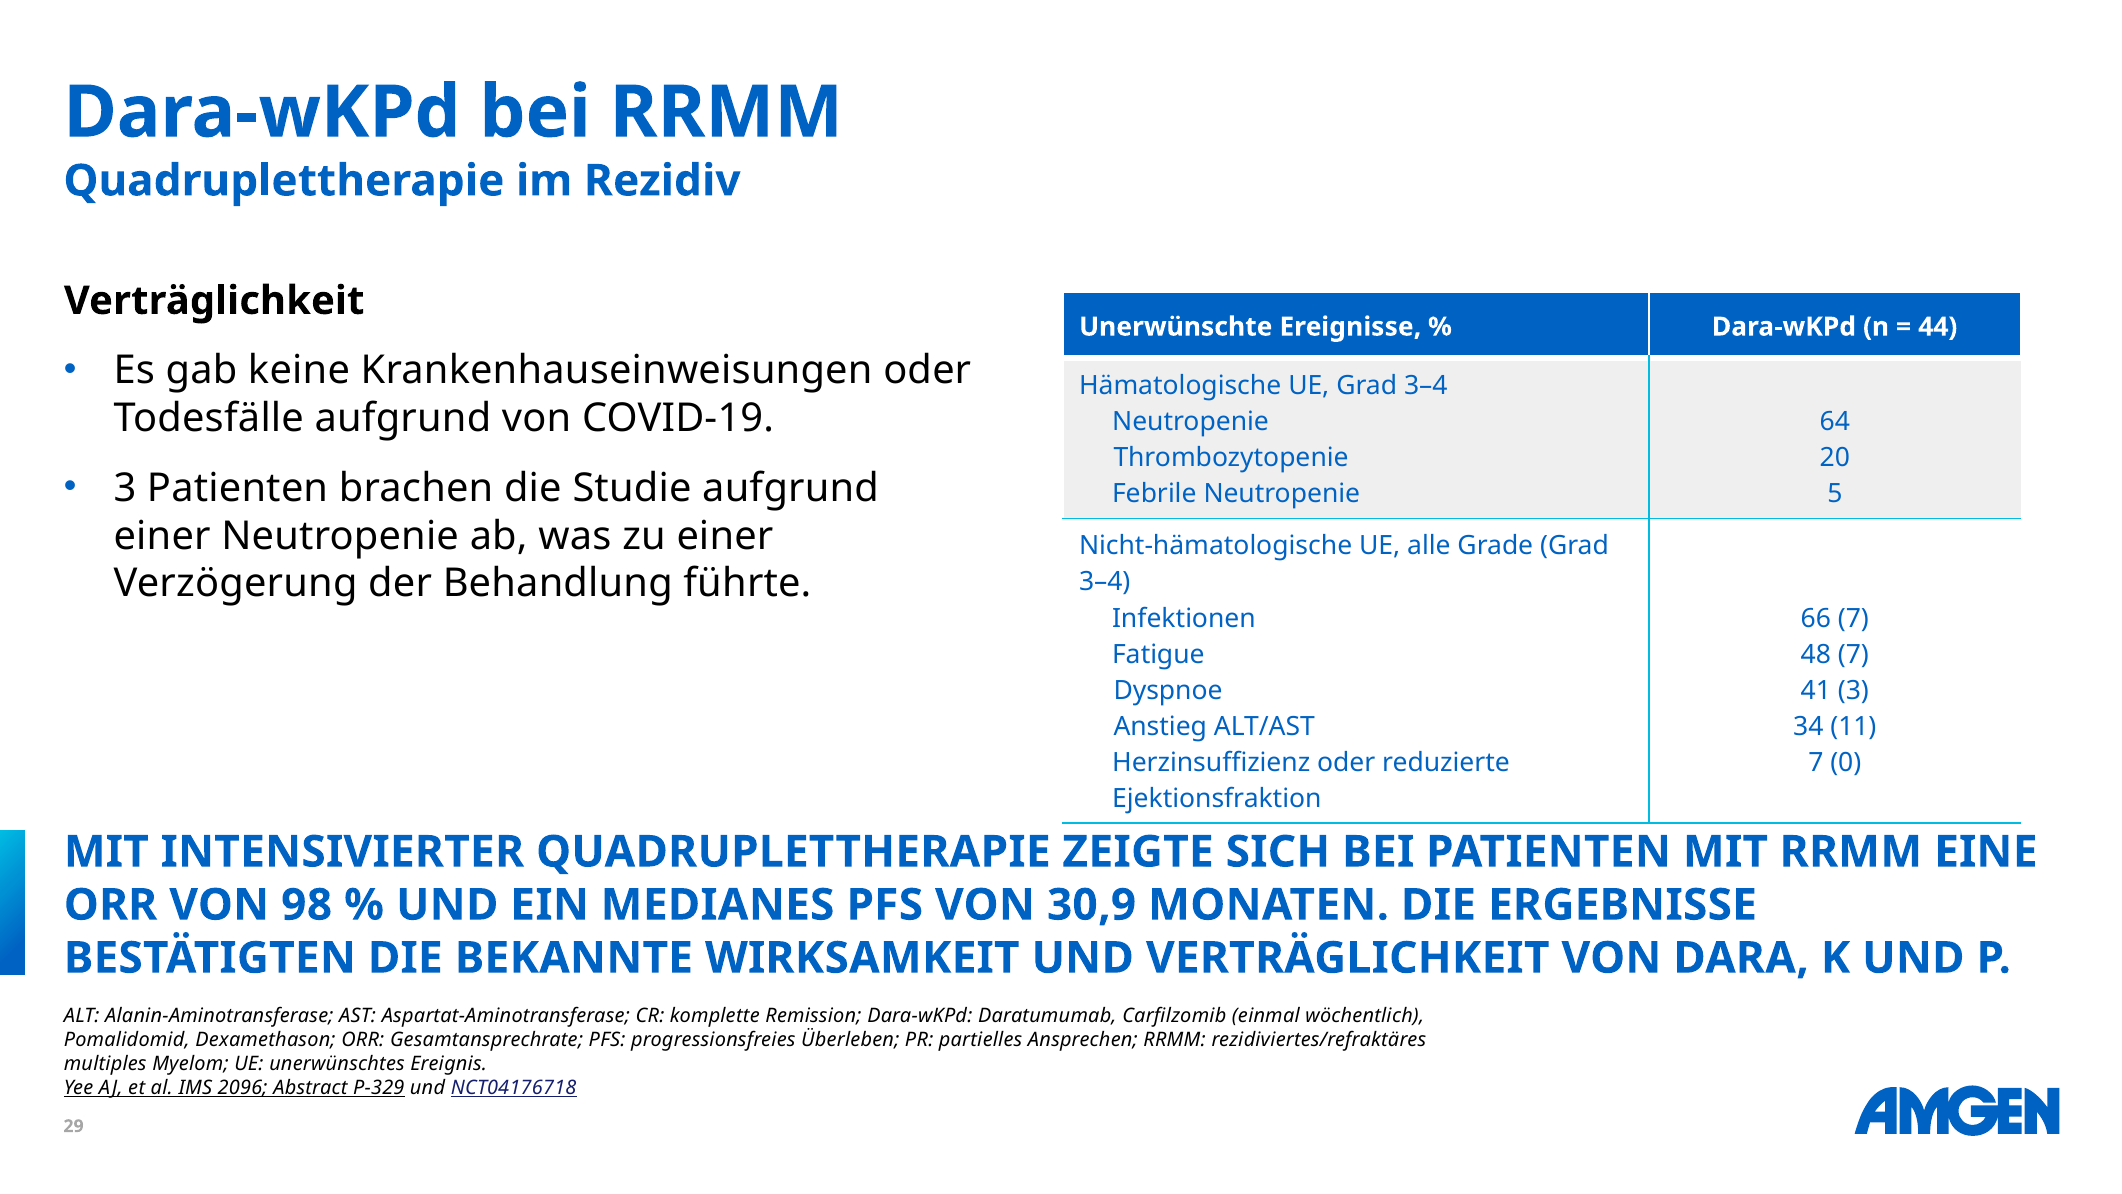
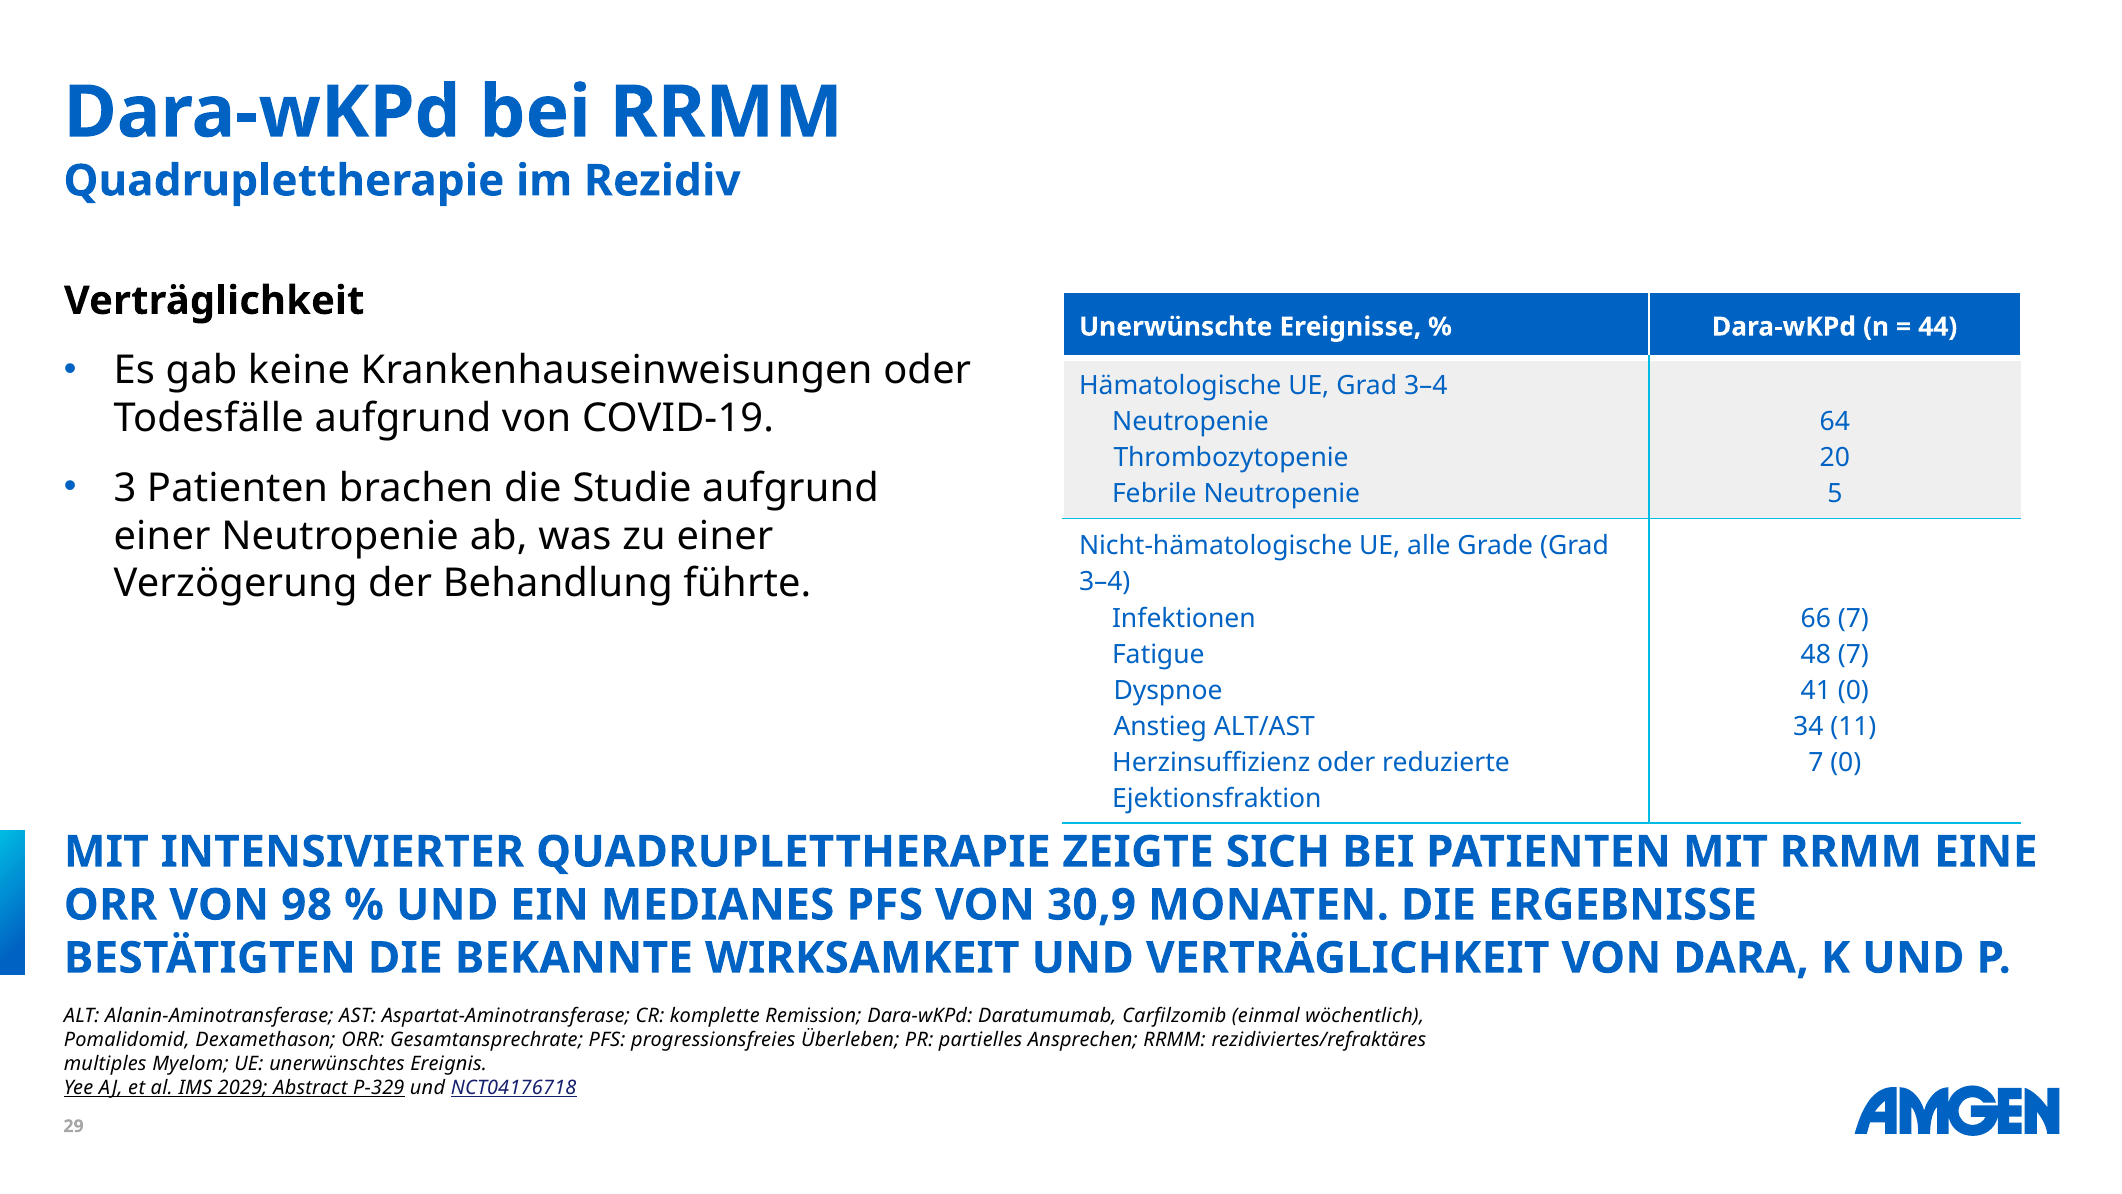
41 3: 3 -> 0 (1853, 690)
2096: 2096 -> 2029 (243, 1088)
